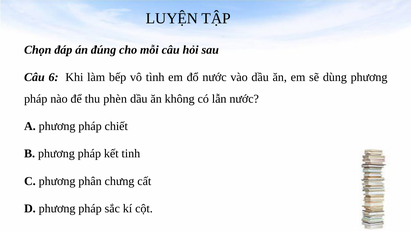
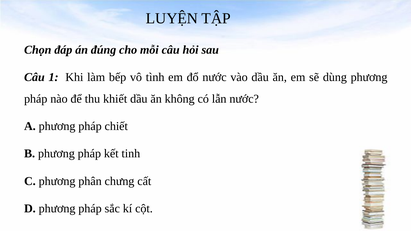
6: 6 -> 1 (54, 77)
phèn: phèn -> khiết (115, 99)
